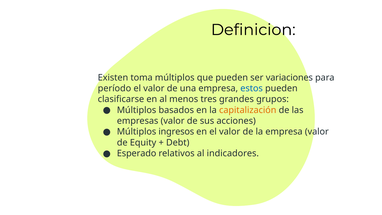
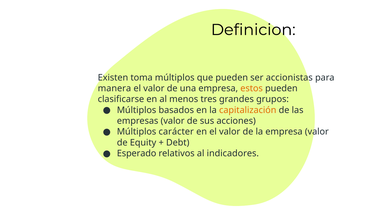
variaciones: variaciones -> accionistas (289, 78)
período: período -> manera (114, 88)
estos colour: blue -> orange (252, 88)
ingresos: ingresos -> carácter (176, 132)
